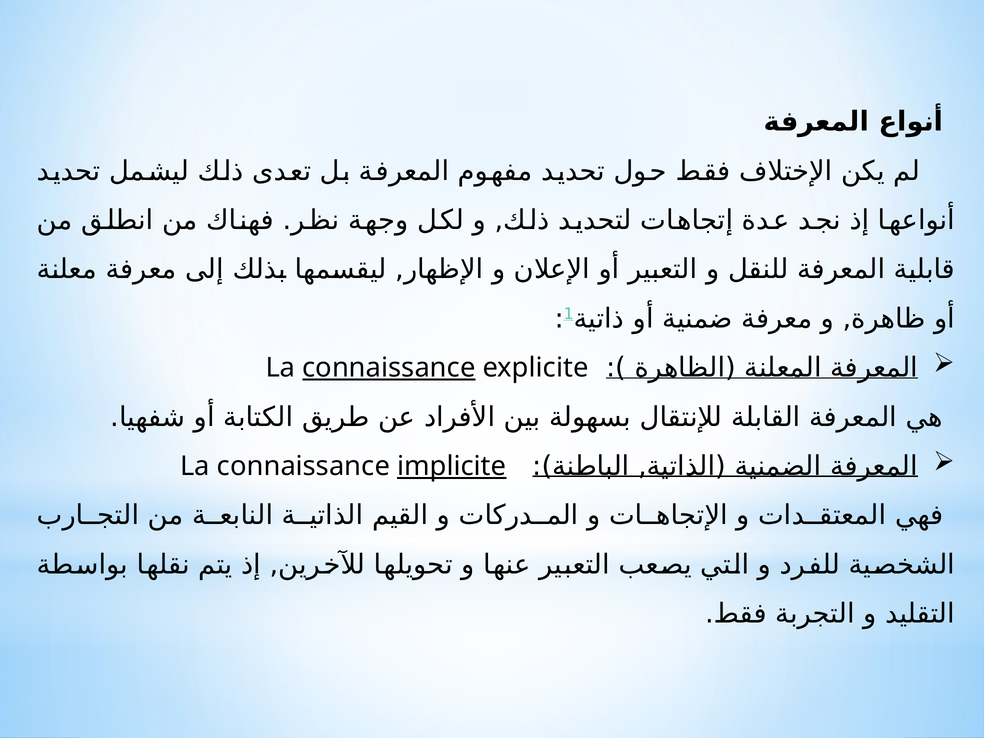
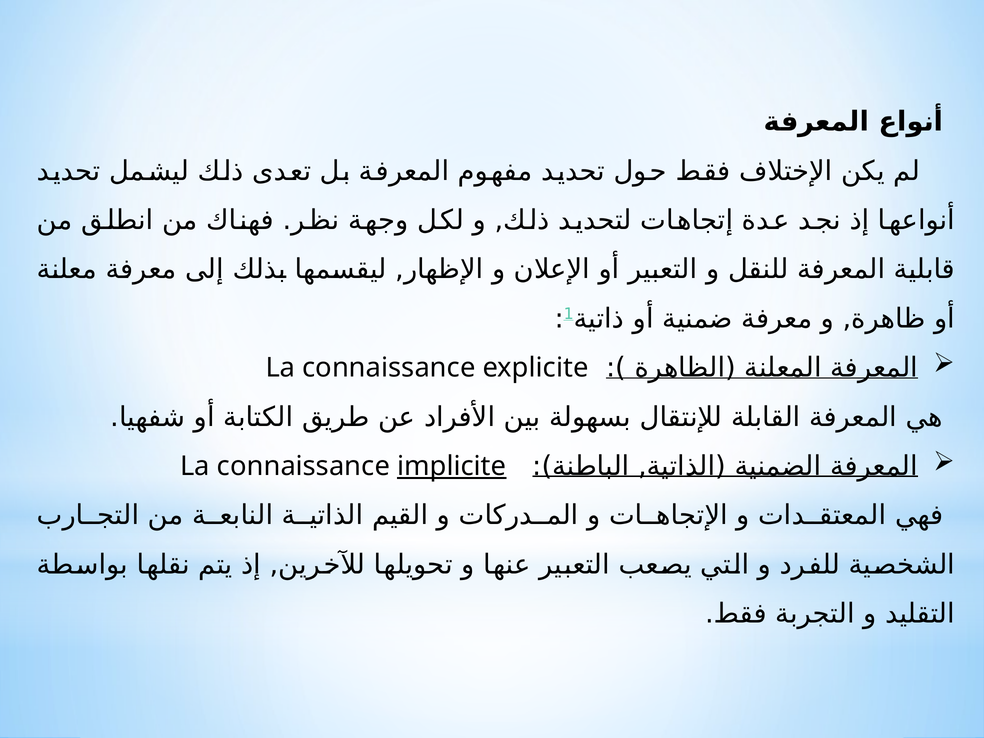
connaissance underline: present -> none (389, 368)
